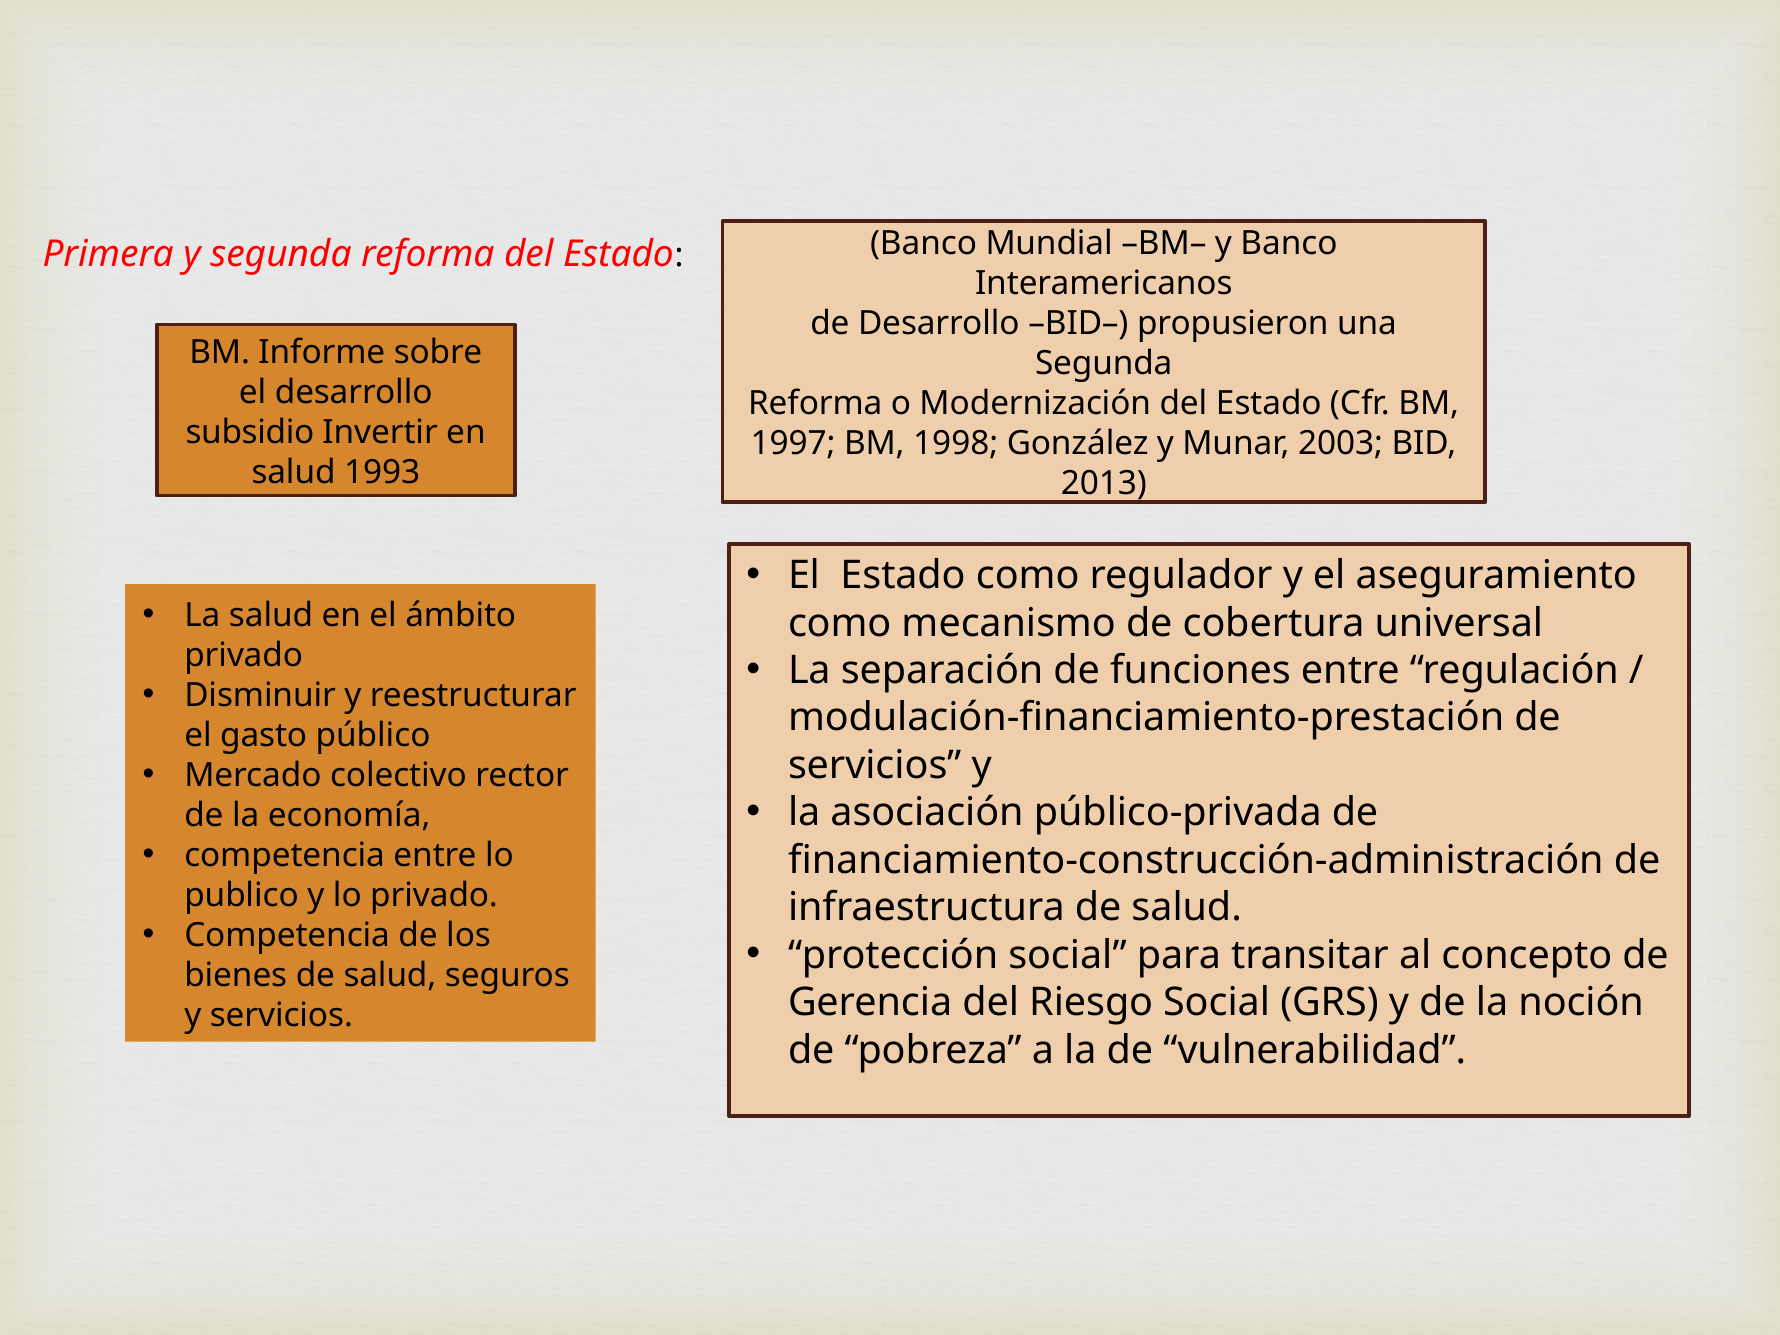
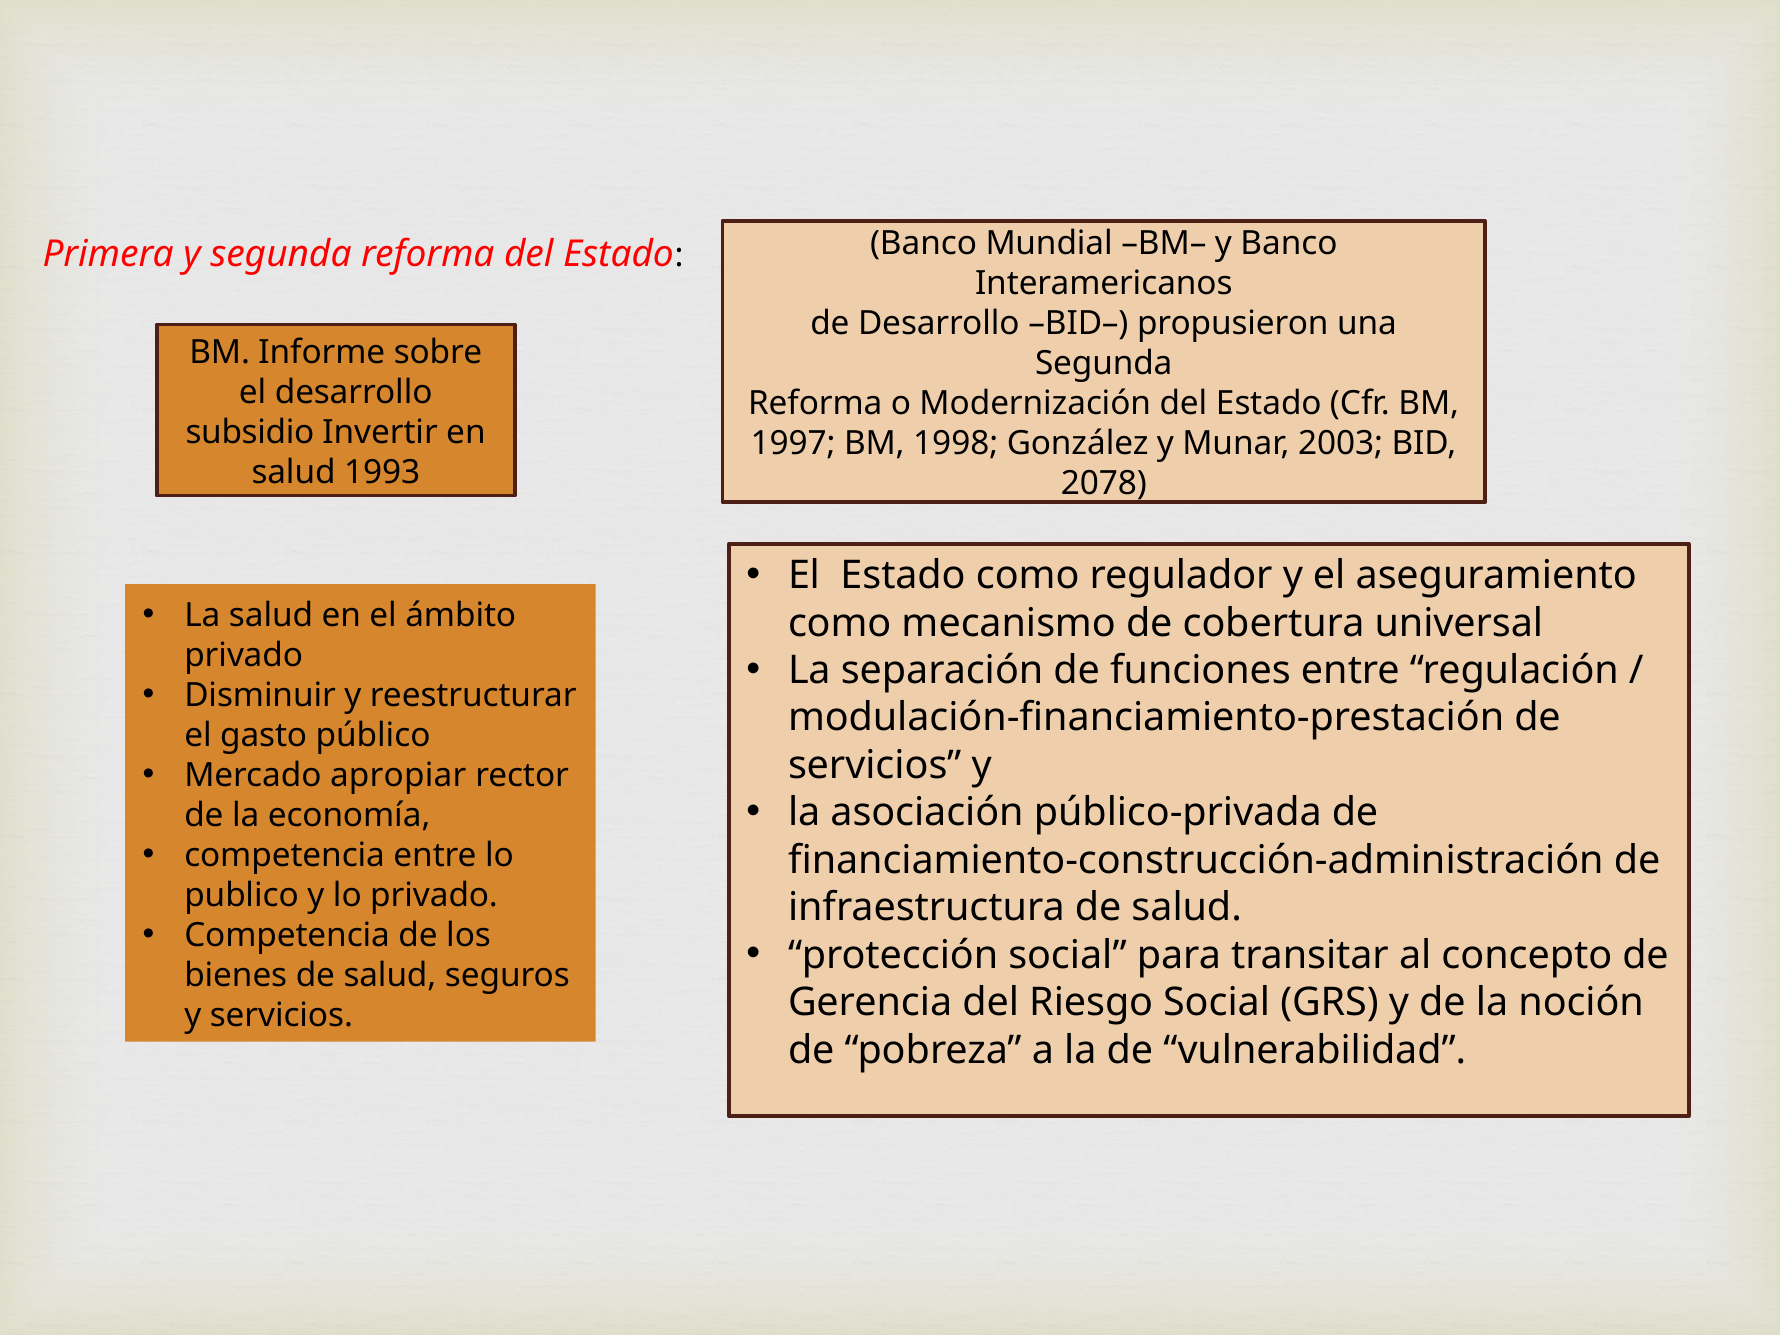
2013: 2013 -> 2078 (1104, 484)
colectivo: colectivo -> apropiar (398, 775)
